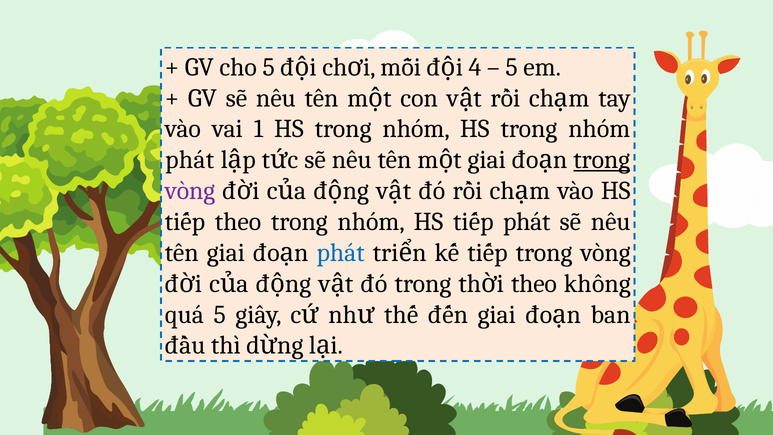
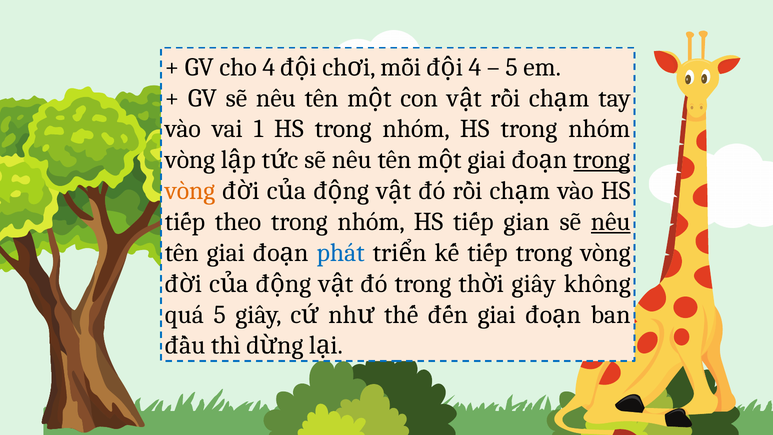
cho 5: 5 -> 4 (269, 67)
phát: phát -> vòng (190, 160)
vòng colour: purple -> orange (190, 191)
phát: phát -> gian (527, 222)
nêu underline: none -> present (611, 222)
theo: theo -> giây (534, 283)
